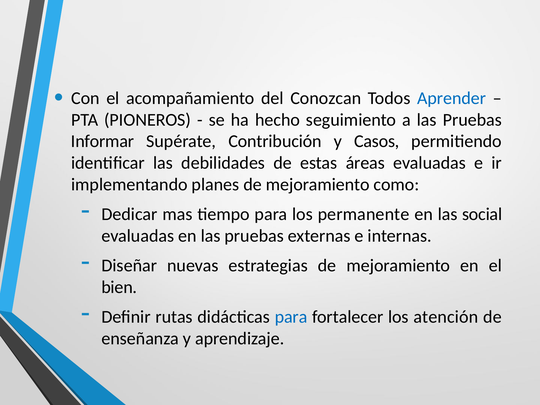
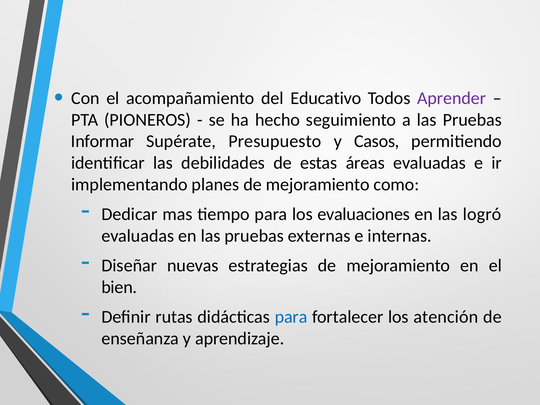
Conozcan: Conozcan -> Educativo (326, 98)
Aprender colour: blue -> purple (452, 98)
Contribución: Contribución -> Presupuesto (275, 141)
permanente: permanente -> evaluaciones (364, 214)
social: social -> logró (482, 214)
